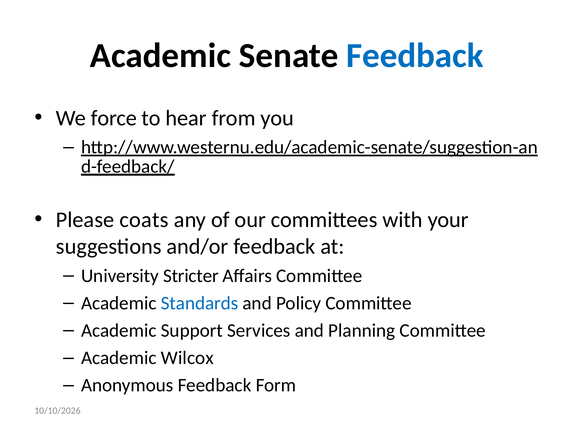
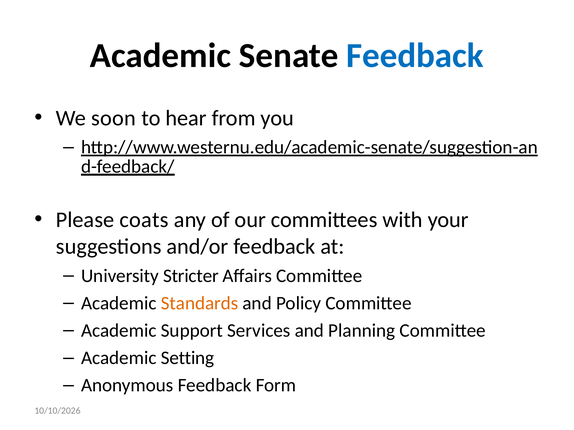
force: force -> soon (114, 118)
Standards colour: blue -> orange (200, 303)
Wilcox: Wilcox -> Setting (187, 358)
